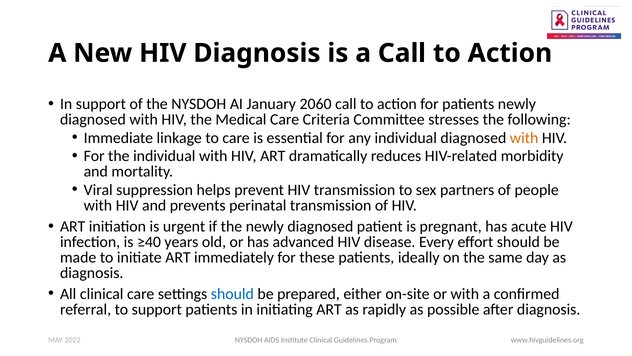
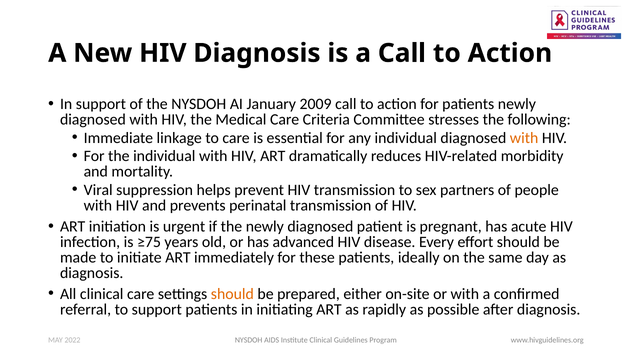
2060: 2060 -> 2009 (316, 104)
≥40: ≥40 -> ≥75 (149, 242)
should colour: blue -> orange (232, 294)
